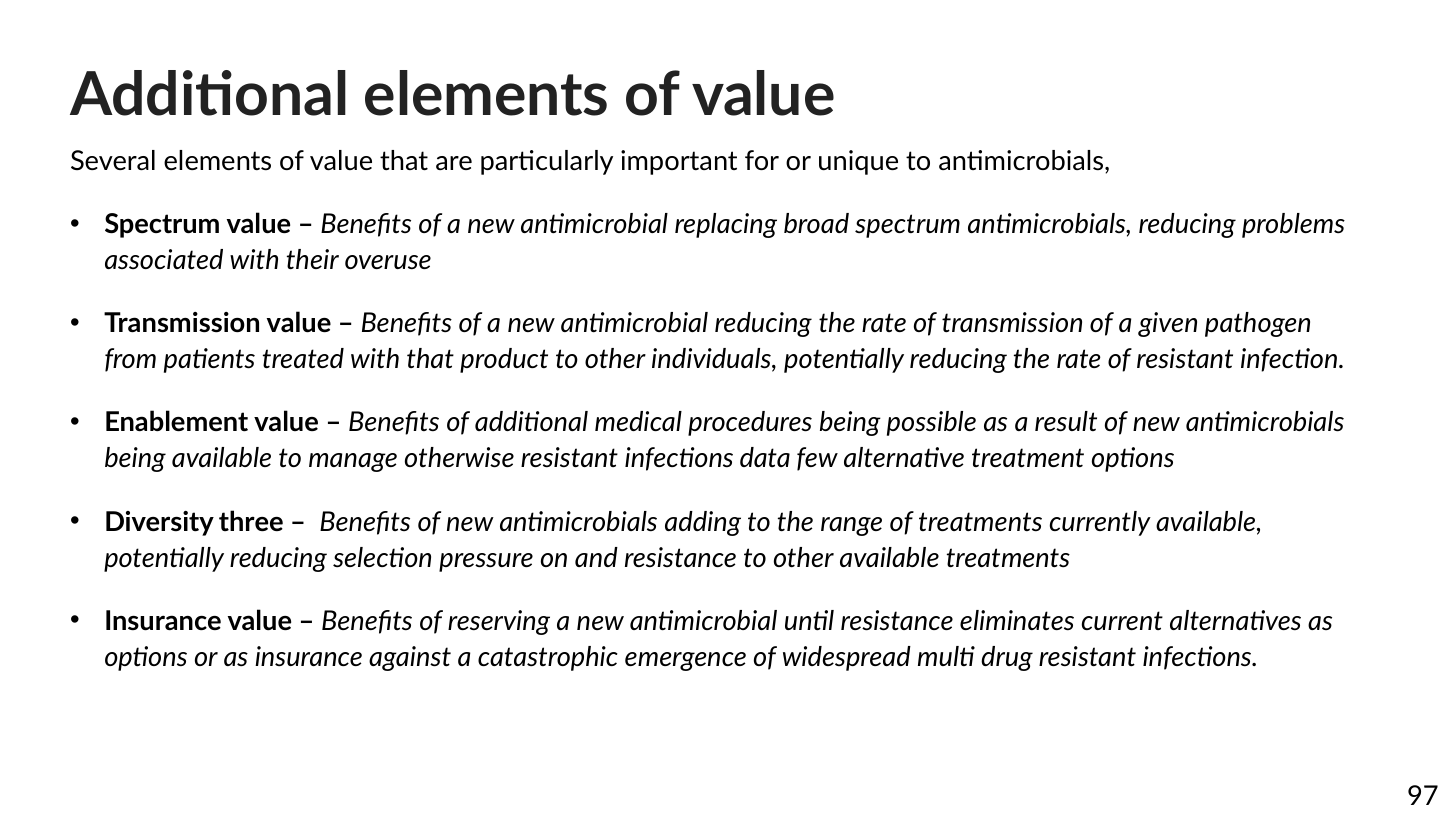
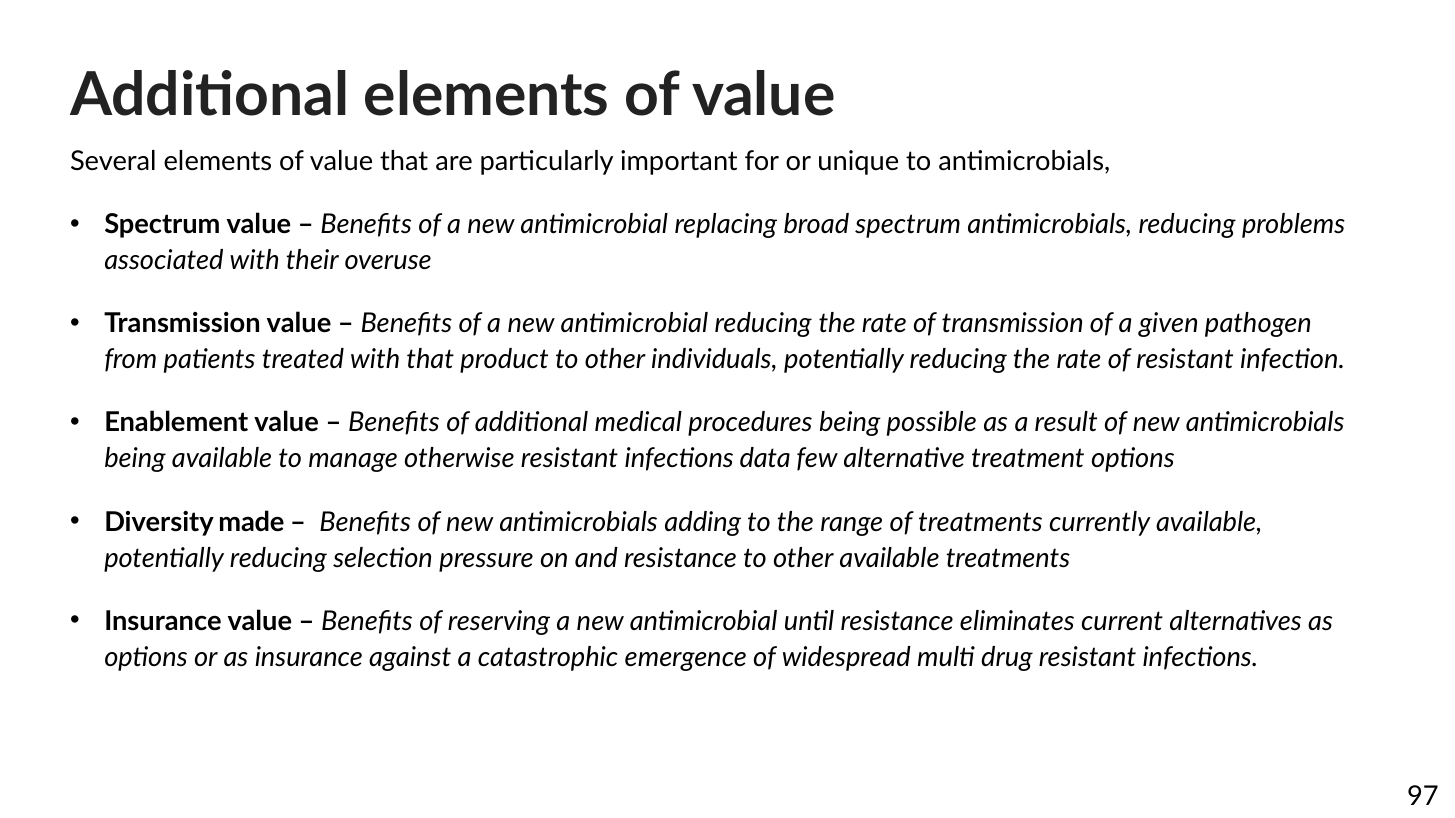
three: three -> made (251, 522)
